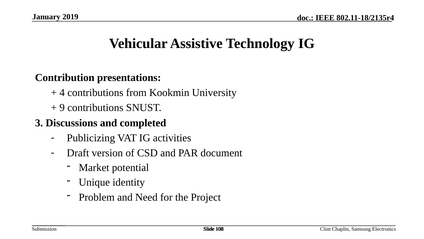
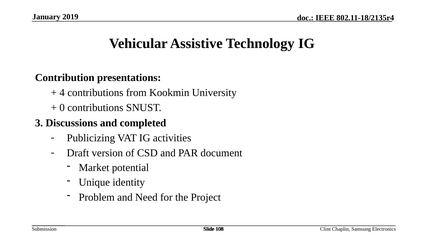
9: 9 -> 0 (62, 107)
